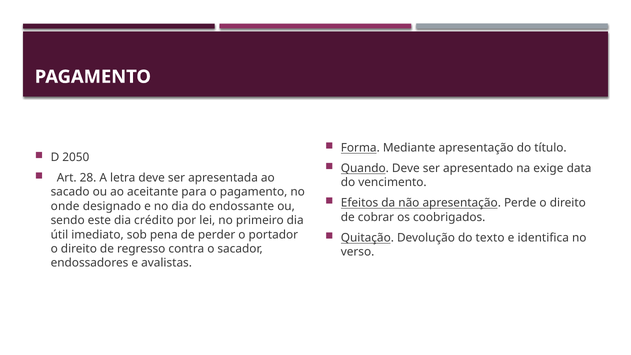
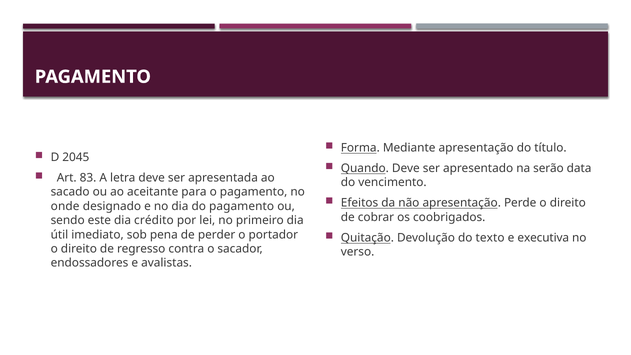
2050: 2050 -> 2045 (76, 157)
exige: exige -> serão (549, 168)
28: 28 -> 83 (88, 178)
do endossante: endossante -> pagamento (242, 206)
identifica: identifica -> executiva (543, 238)
